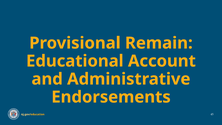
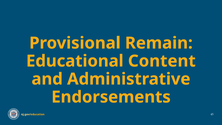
Account: Account -> Content (162, 61)
